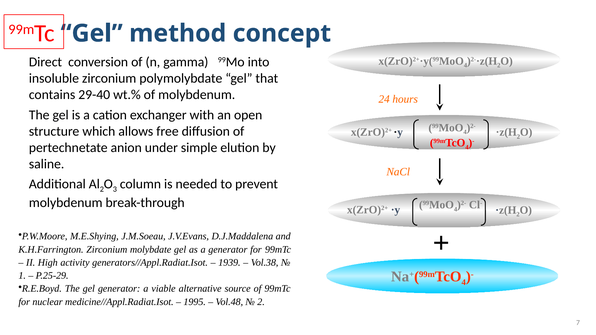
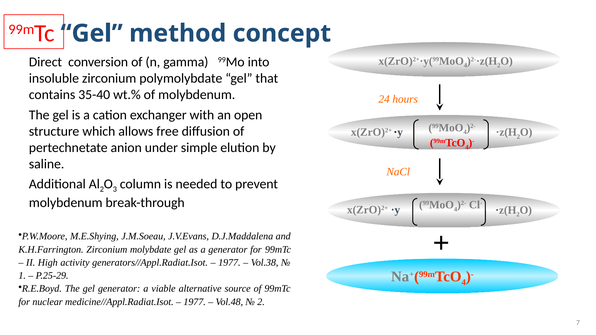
29-40: 29-40 -> 35-40 (94, 95)
1939: 1939 -> 1977 (229, 263)
1995: 1995 -> 1977 (195, 302)
